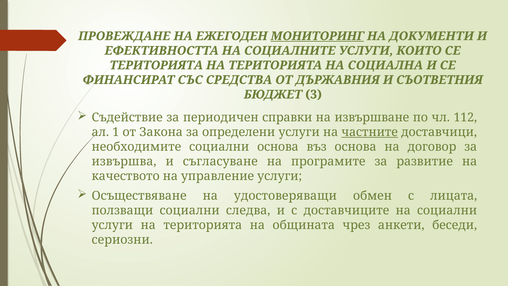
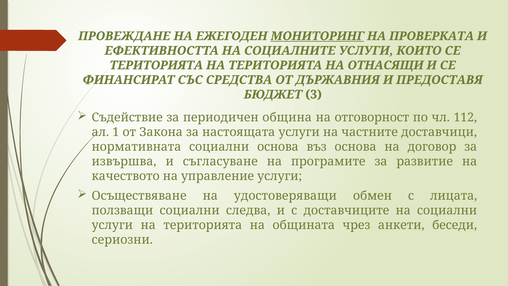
ДОКУМЕНТИ: ДОКУМЕНТИ -> ПРОВЕРКАТА (432, 36)
СОЦИАЛНА: СОЦИАЛНА -> ОТНАСЯЩИ (386, 65)
СЪОТВЕТНИЯ: СЪОТВЕТНИЯ -> ПРЕДОСТАВЯ (440, 80)
справки: справки -> община (287, 117)
извършване: извършване -> отговорност (372, 117)
определени: определени -> настоящата (239, 132)
частните underline: present -> none (370, 132)
необходимите: необходимите -> нормативната (136, 147)
